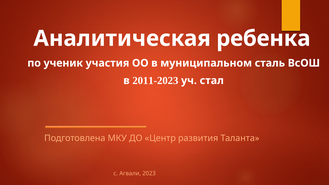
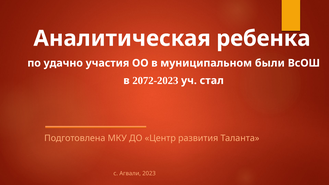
ученик: ученик -> удачно (63, 63)
сталь: сталь -> были (270, 63)
2011-2023: 2011-2023 -> 2072-2023 (155, 81)
